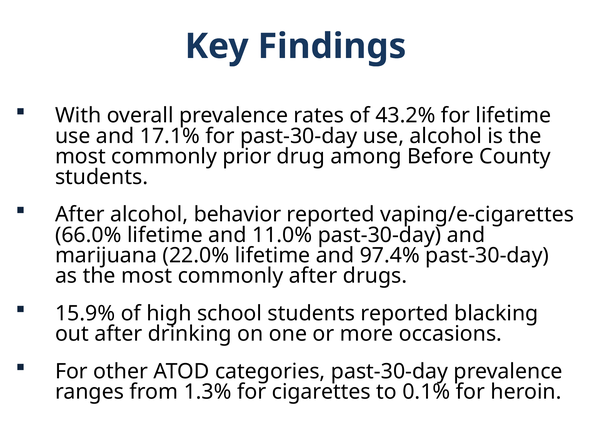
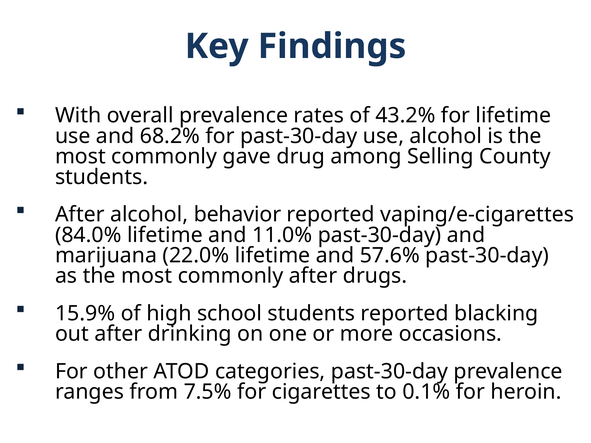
17.1%: 17.1% -> 68.2% (170, 136)
prior: prior -> gave (247, 157)
Before: Before -> Selling (440, 157)
66.0%: 66.0% -> 84.0% (88, 235)
97.4%: 97.4% -> 57.6% (390, 256)
1.3%: 1.3% -> 7.5% (208, 392)
